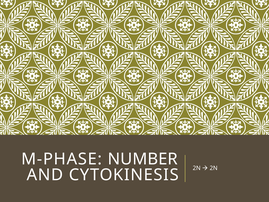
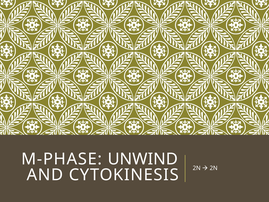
NUMBER: NUMBER -> UNWIND (143, 159)
